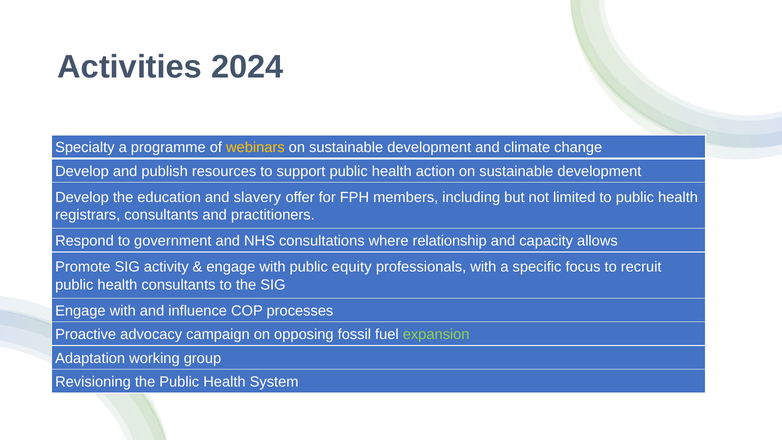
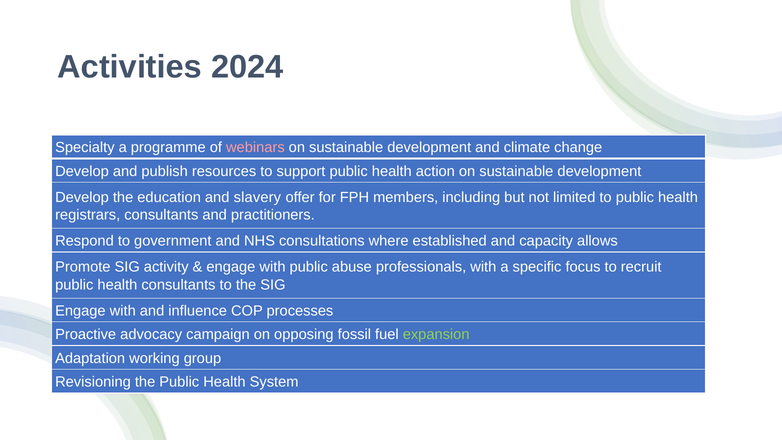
webinars colour: yellow -> pink (255, 148)
relationship: relationship -> established (450, 241)
equity: equity -> abuse (352, 267)
